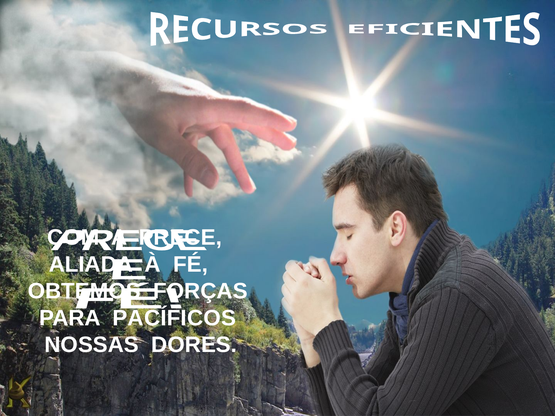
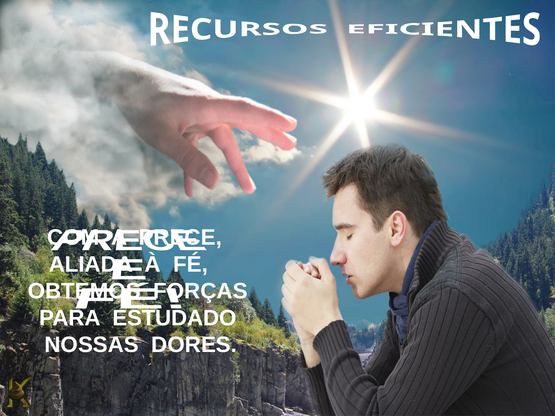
PACÍFICOS: PACÍFICOS -> ESTUDADO (174, 318)
